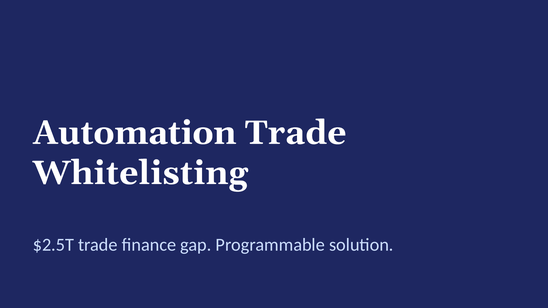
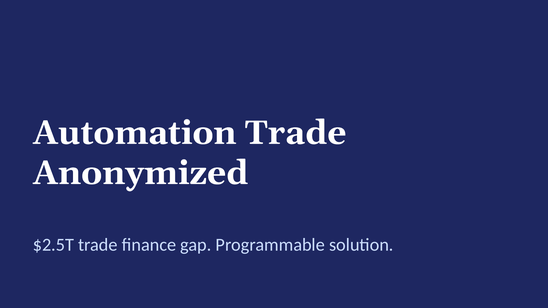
Whitelisting: Whitelisting -> Anonymized (141, 173)
